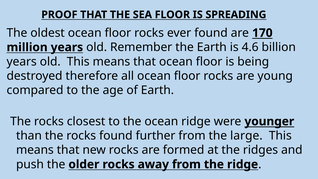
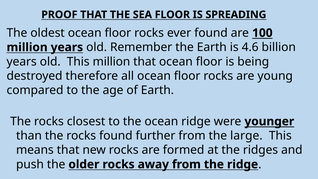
170: 170 -> 100 (262, 33)
old This means: means -> million (111, 62)
